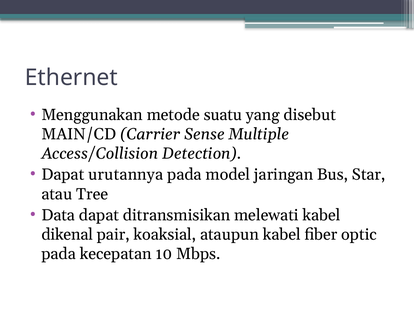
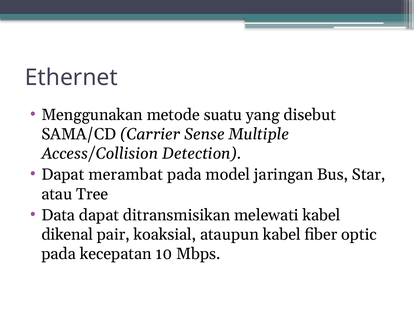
MAIN/CD: MAIN/CD -> SAMA/CD (79, 134)
urutannya: urutannya -> merambat (126, 174)
